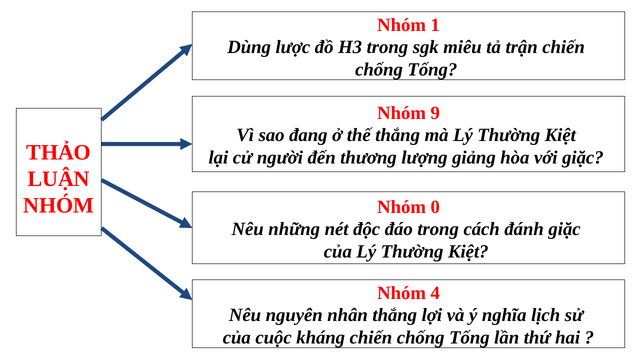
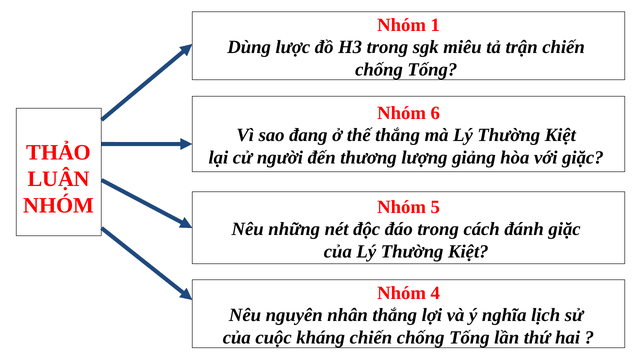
9: 9 -> 6 (435, 113)
0: 0 -> 5 (435, 207)
